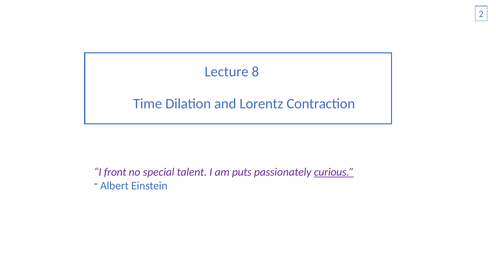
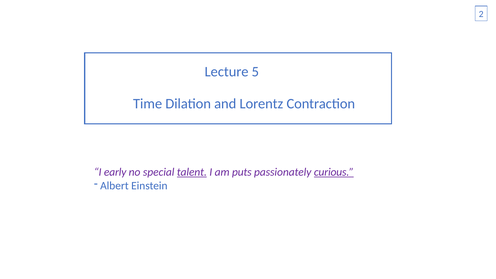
8: 8 -> 5 (255, 72)
front: front -> early (115, 172)
talent underline: none -> present (192, 172)
